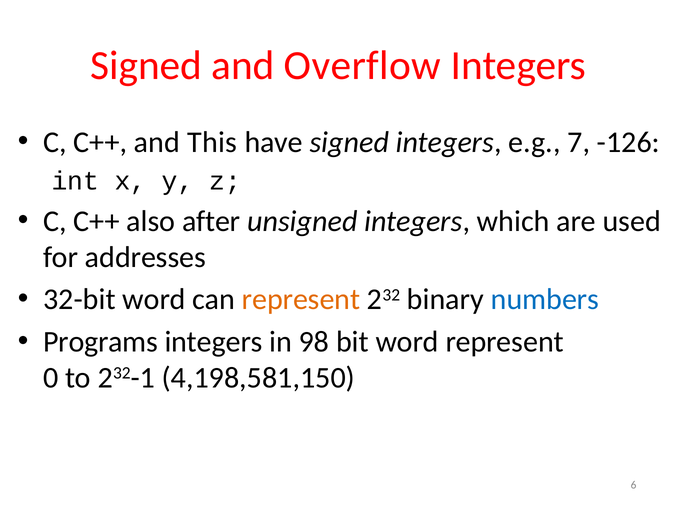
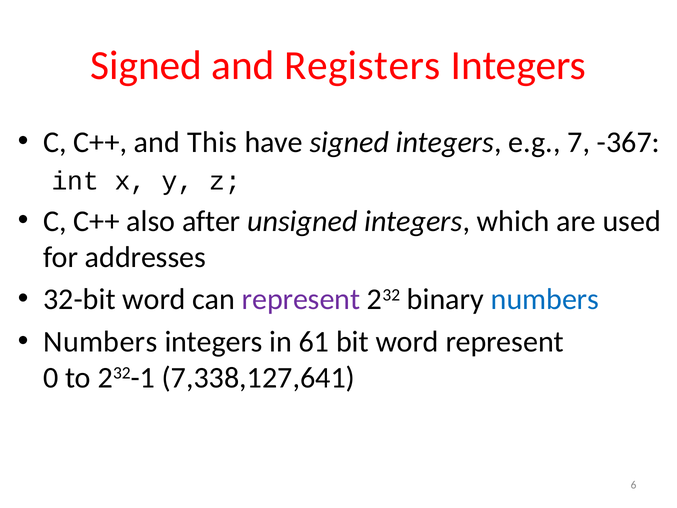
Overflow: Overflow -> Registers (362, 66)
-126: -126 -> -367 (628, 142)
represent colour: orange -> purple (301, 299)
Programs: Programs -> Numbers (100, 341)
98: 98 -> 61 (314, 341)
4,198,581,150: 4,198,581,150 -> 7,338,127,641 (258, 378)
